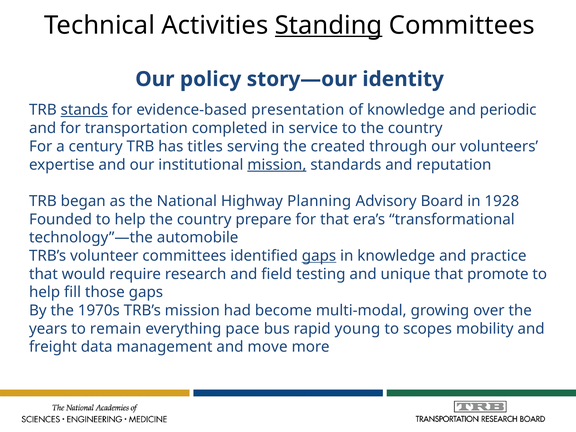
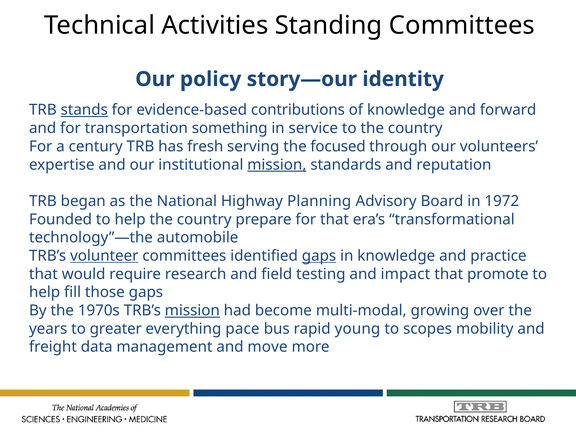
Standing underline: present -> none (329, 25)
presentation: presentation -> contributions (298, 110)
periodic: periodic -> forward (508, 110)
completed: completed -> something (230, 128)
titles: titles -> fresh (205, 146)
created: created -> focused (338, 146)
1928: 1928 -> 1972 (502, 201)
volunteer underline: none -> present (104, 256)
unique: unique -> impact (405, 274)
mission underline: none -> present (192, 311)
remain: remain -> greater (116, 329)
